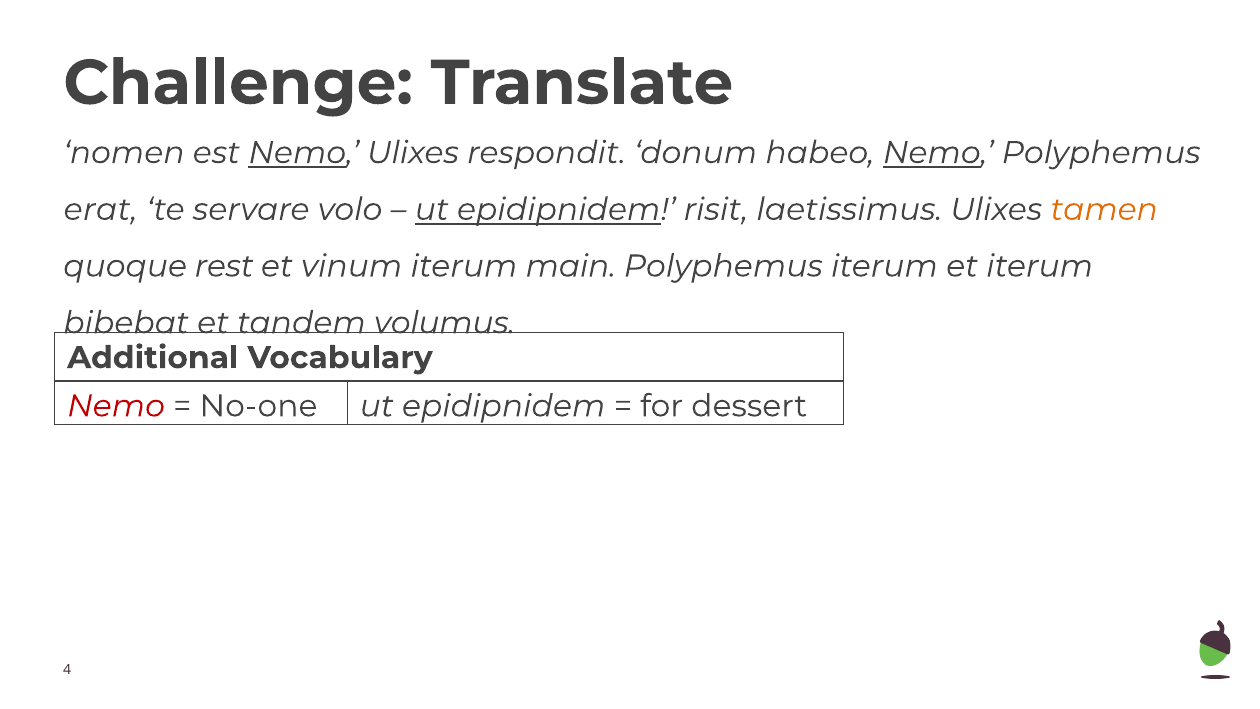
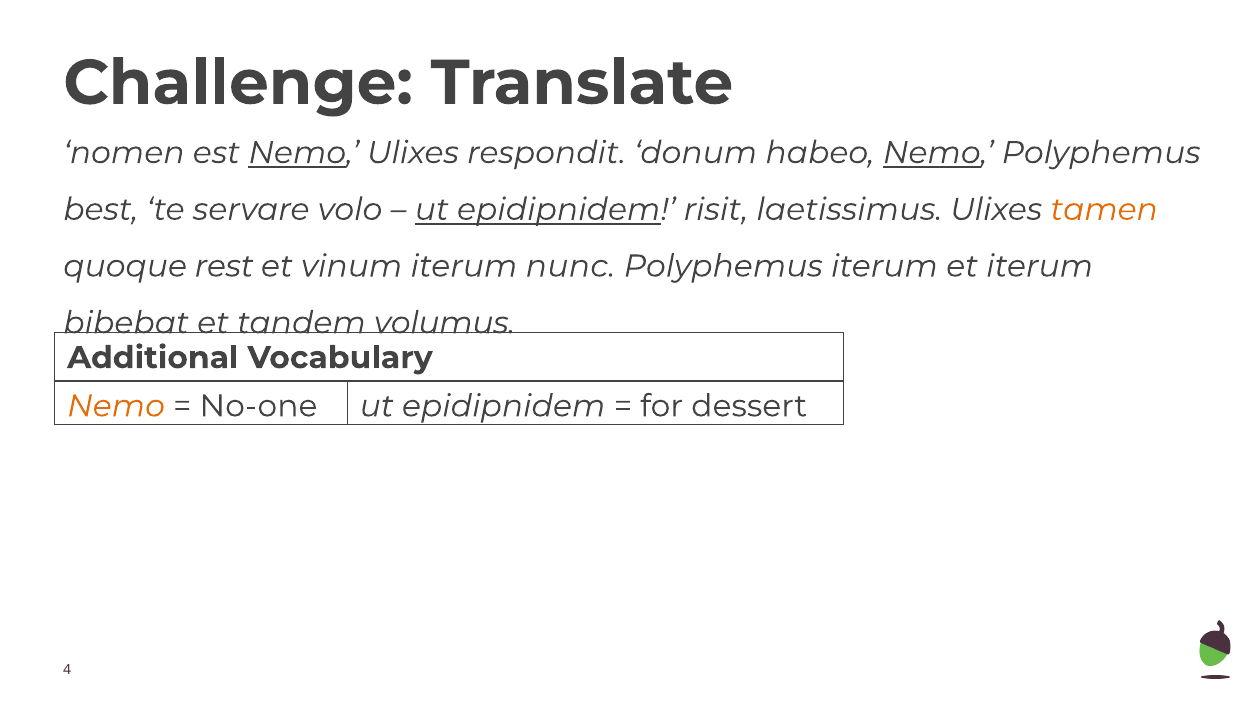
erat: erat -> best (101, 209)
main: main -> nunc (570, 266)
Nemo colour: red -> orange (116, 406)
